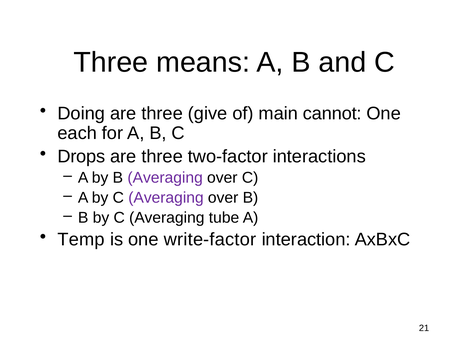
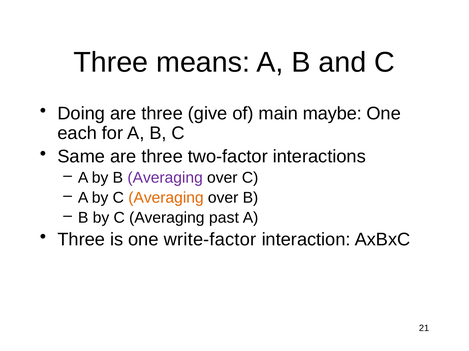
cannot: cannot -> maybe (332, 114)
Drops: Drops -> Same (81, 157)
Averaging colour: purple -> orange (166, 198)
tube: tube -> past (224, 218)
Temp: Temp -> Three (81, 240)
